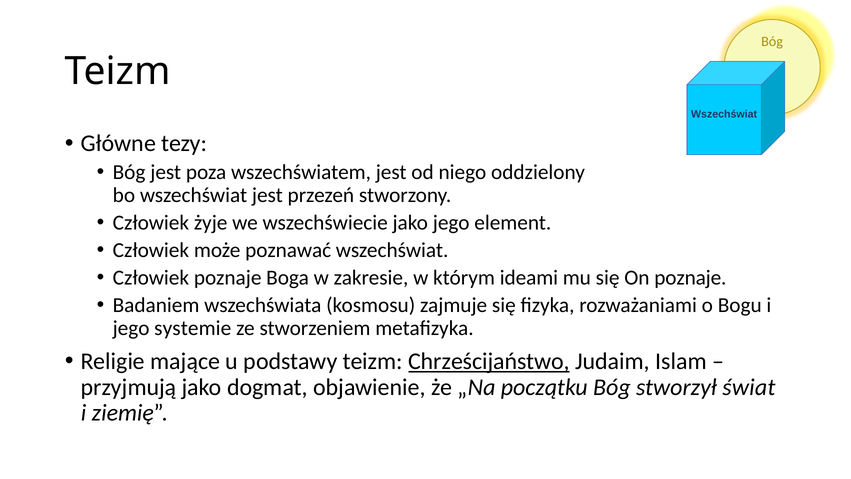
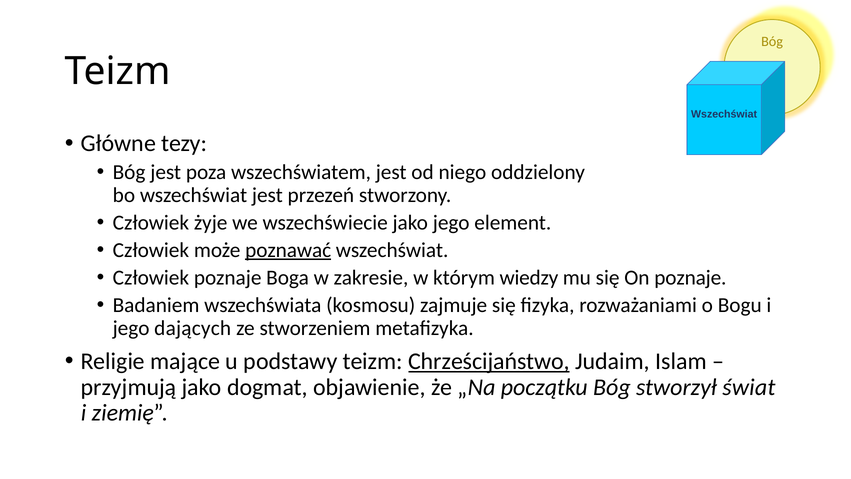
poznawać underline: none -> present (288, 250)
ideami: ideami -> wiedzy (529, 277)
systemie: systemie -> dających (193, 328)
